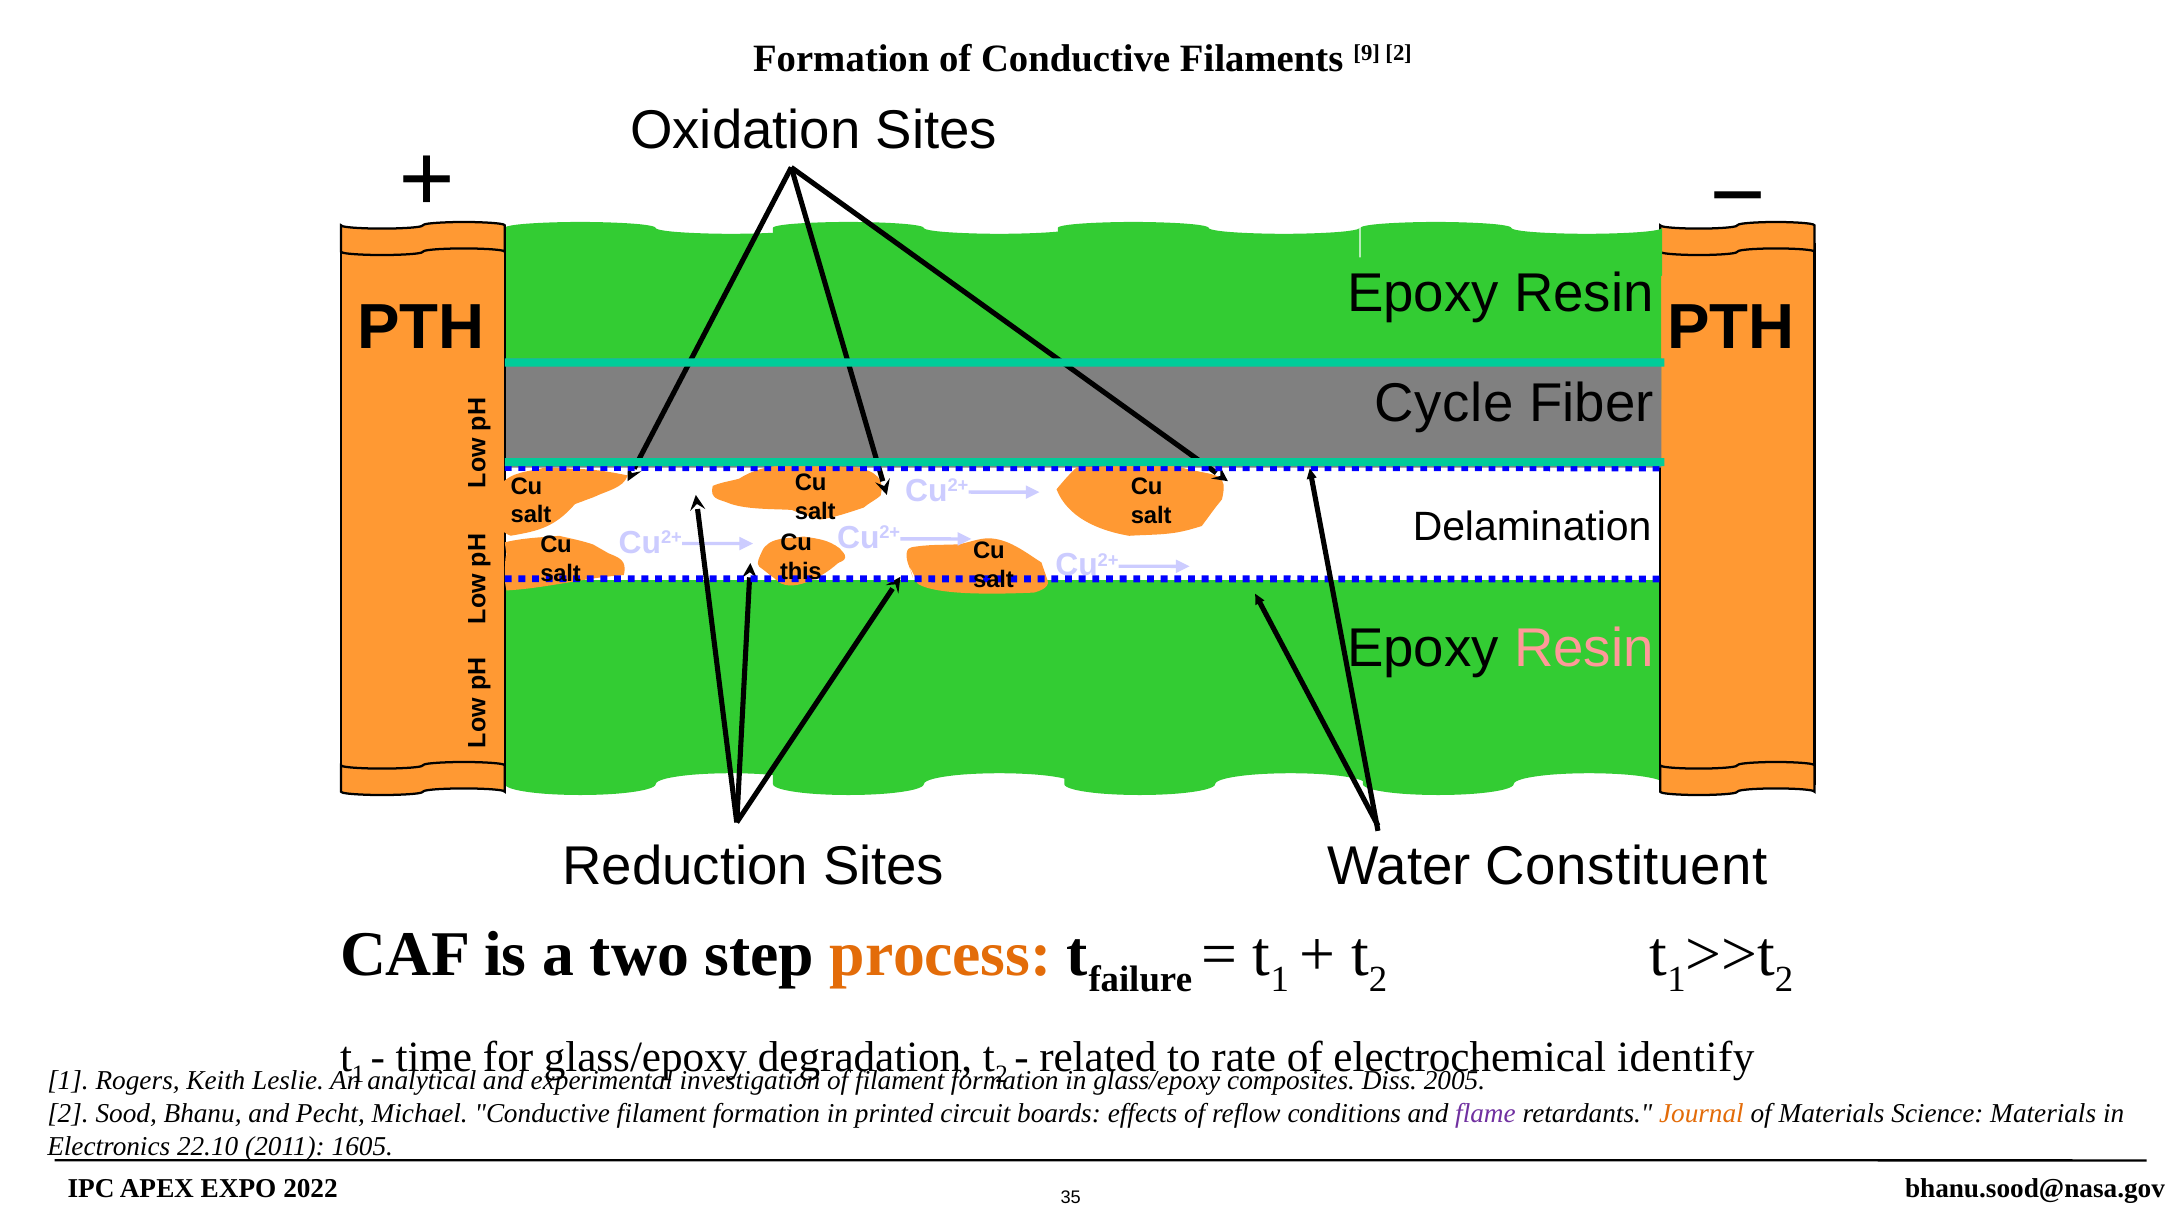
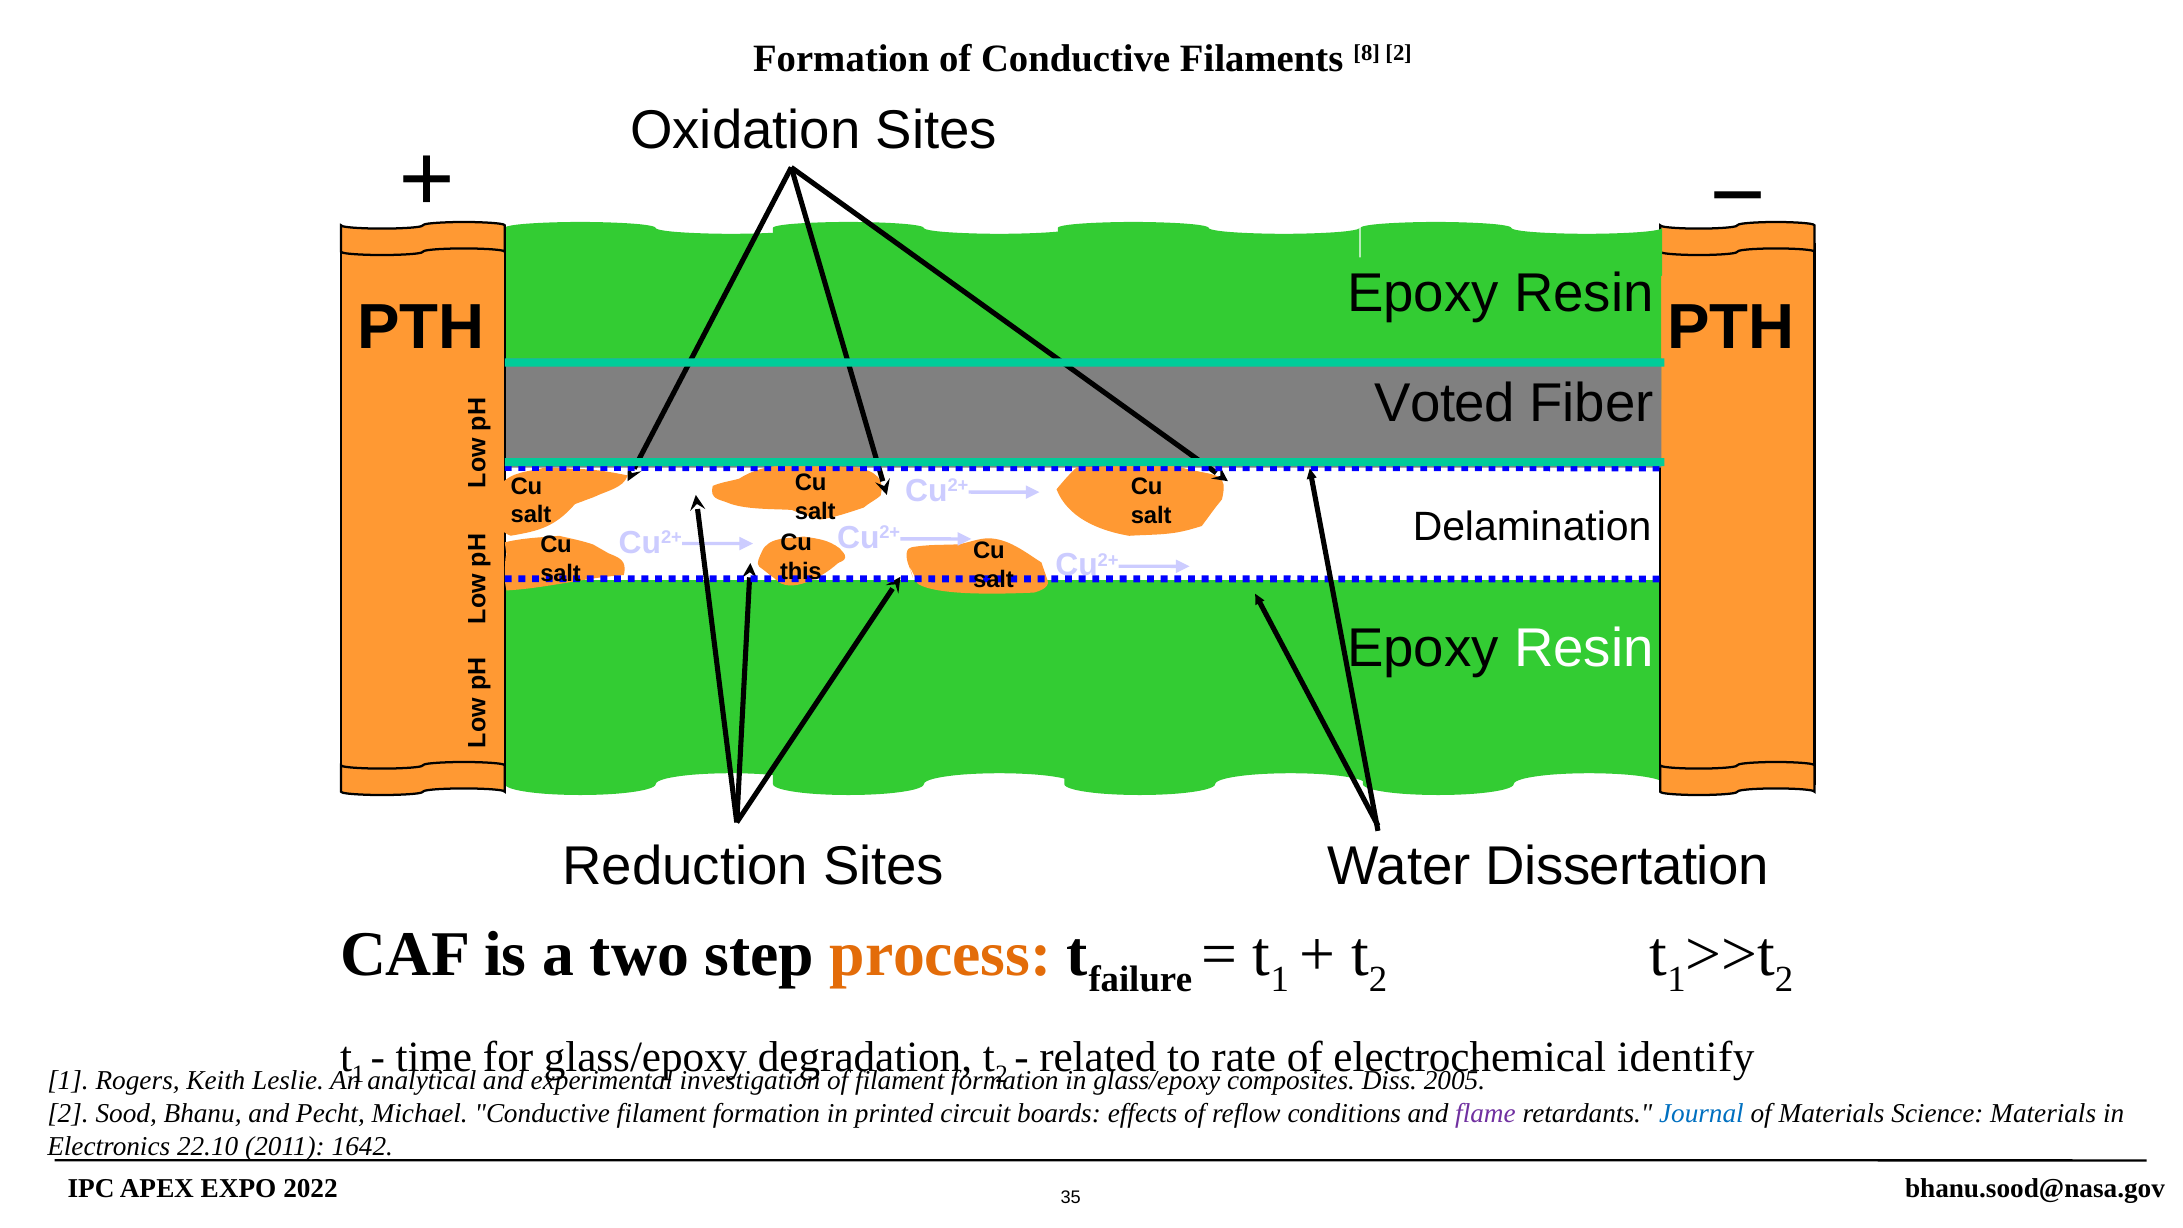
9: 9 -> 8 (1367, 53)
Cycle: Cycle -> Voted (1445, 403)
Resin colour: pink -> white (1584, 649)
Constituent: Constituent -> Dissertation (1627, 867)
Journal colour: orange -> blue (1701, 1113)
1605: 1605 -> 1642 (362, 1146)
